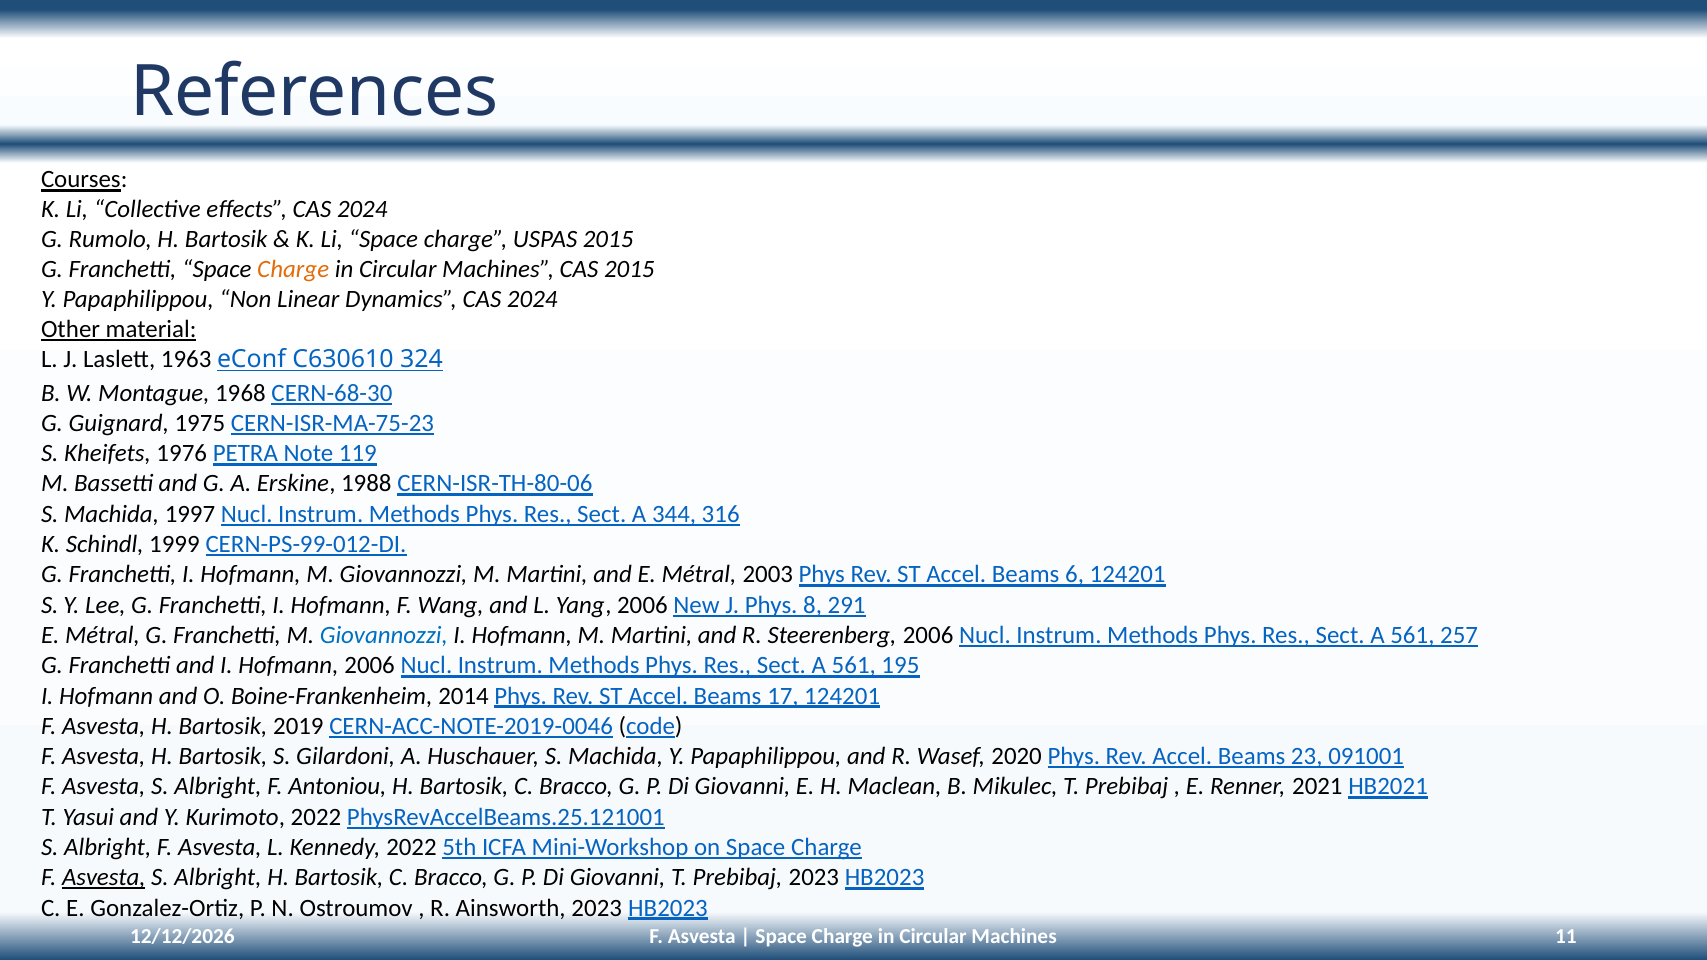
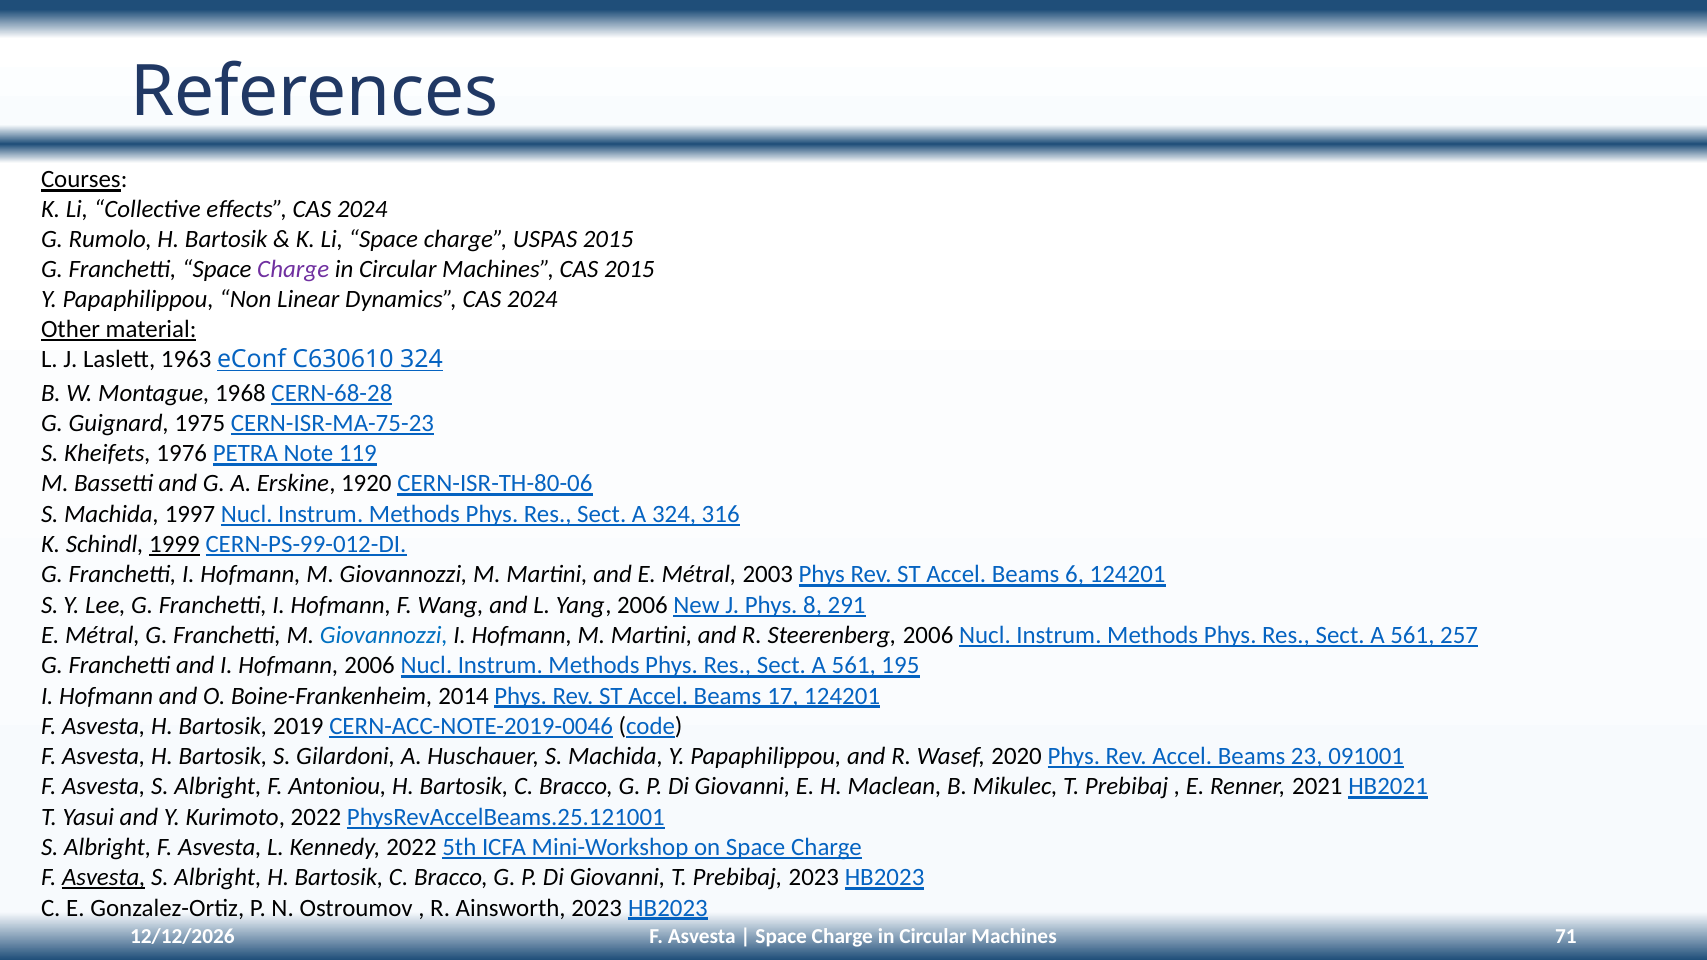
Charge colour: orange -> purple (293, 269)
CERN-68-30: CERN-68-30 -> CERN-68-28 (332, 393)
1988: 1988 -> 1920 (366, 484)
A 344: 344 -> 324 (674, 514)
1999 underline: none -> present (174, 544)
11: 11 -> 71 (1566, 936)
